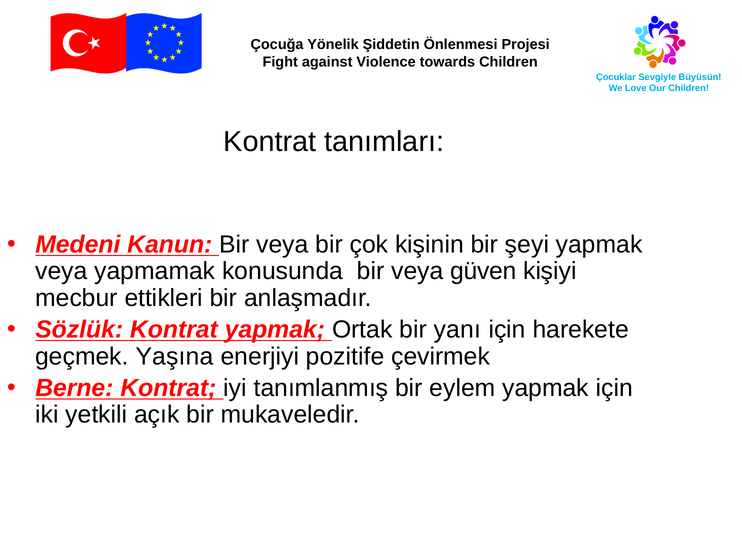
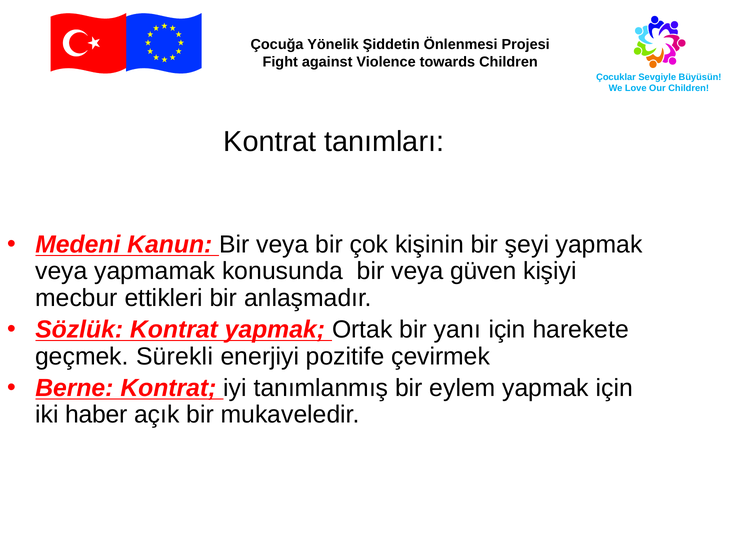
Yaşına: Yaşına -> Sürekli (175, 356)
yetkili: yetkili -> haber (96, 414)
